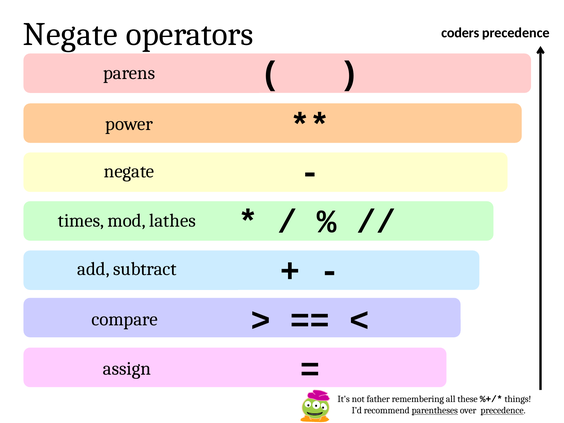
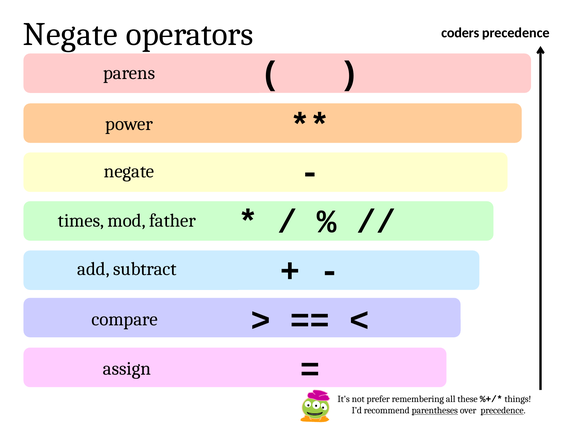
lathes: lathes -> father (173, 221)
father: father -> prefer (378, 399)
